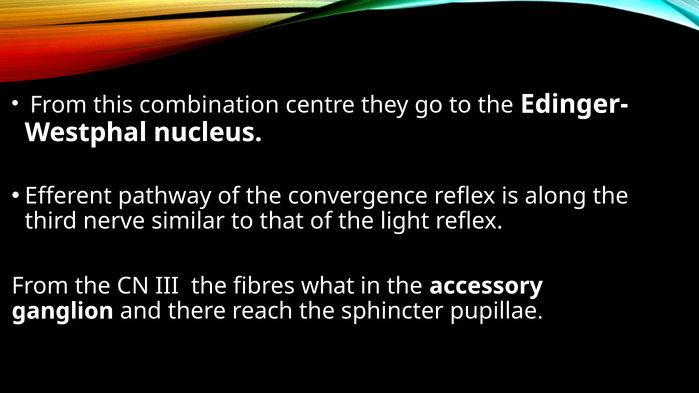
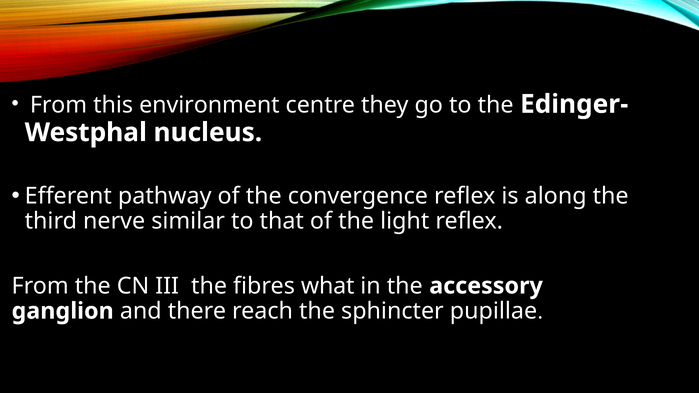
combination: combination -> environment (209, 105)
